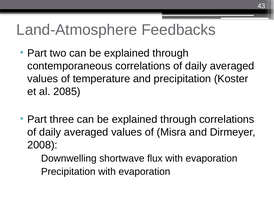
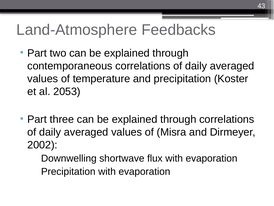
2085: 2085 -> 2053 (67, 91)
2008: 2008 -> 2002 (42, 145)
